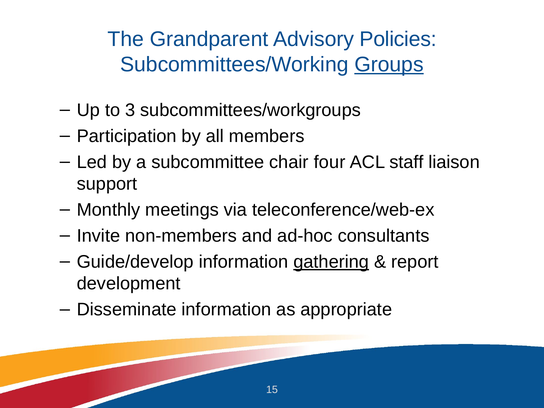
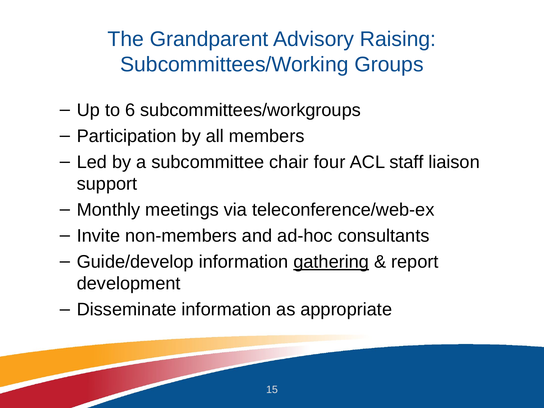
Policies: Policies -> Raising (398, 39)
Groups underline: present -> none (389, 64)
3: 3 -> 6 (130, 110)
